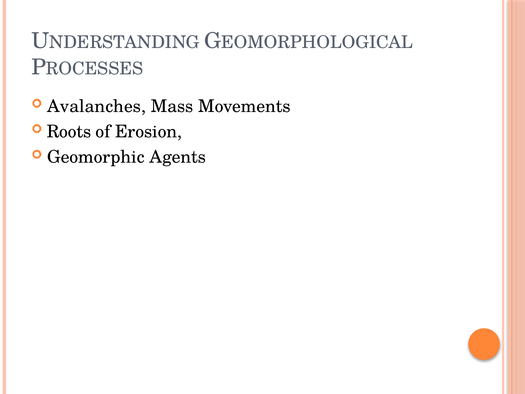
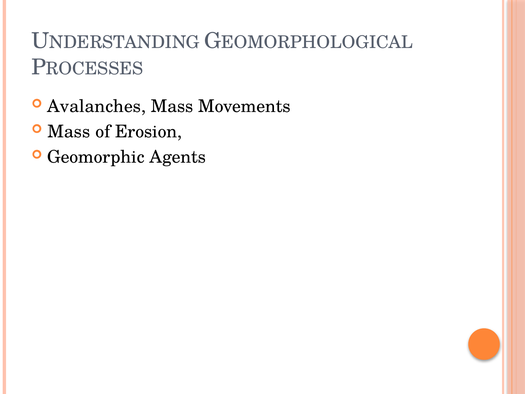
Roots: Roots -> Mass (69, 132)
